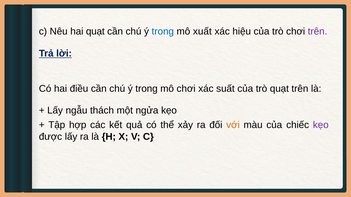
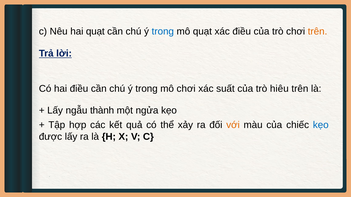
mô xuất: xuất -> quạt (202, 31)
xác hiệu: hiệu -> điều (242, 31)
trên colour: purple -> orange (318, 31)
trò quạt: quạt -> hiêu (279, 89)
thách: thách -> thành (102, 111)
kẹo colour: purple -> blue (321, 125)
